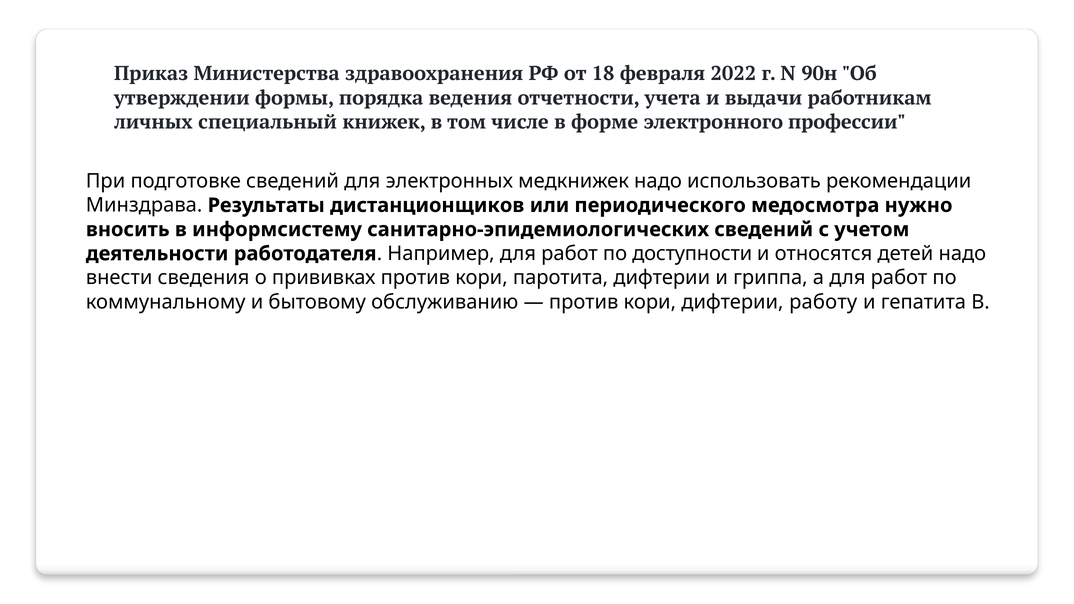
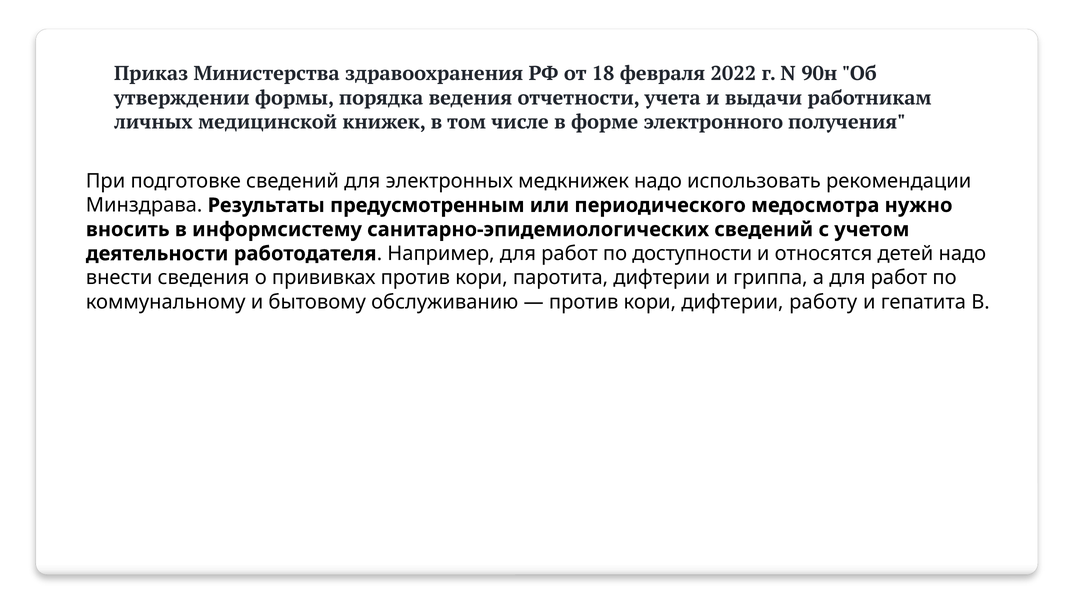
специальный: специальный -> медицинской (268, 122)
профессии: профессии -> получения (847, 122)
дистанционщиков: дистанционщиков -> предусмотренным (427, 205)
